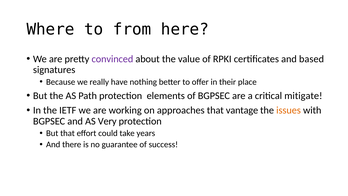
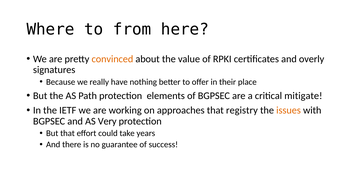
convinced colour: purple -> orange (112, 59)
based: based -> overly (312, 59)
vantage: vantage -> registry (242, 110)
